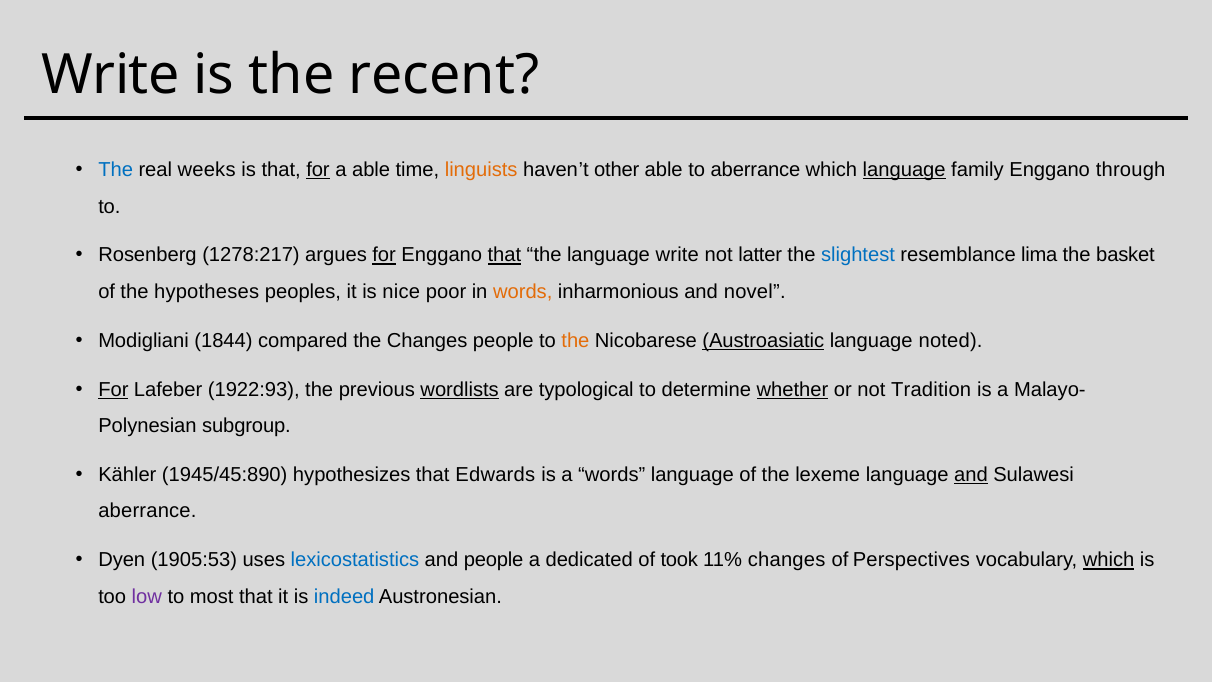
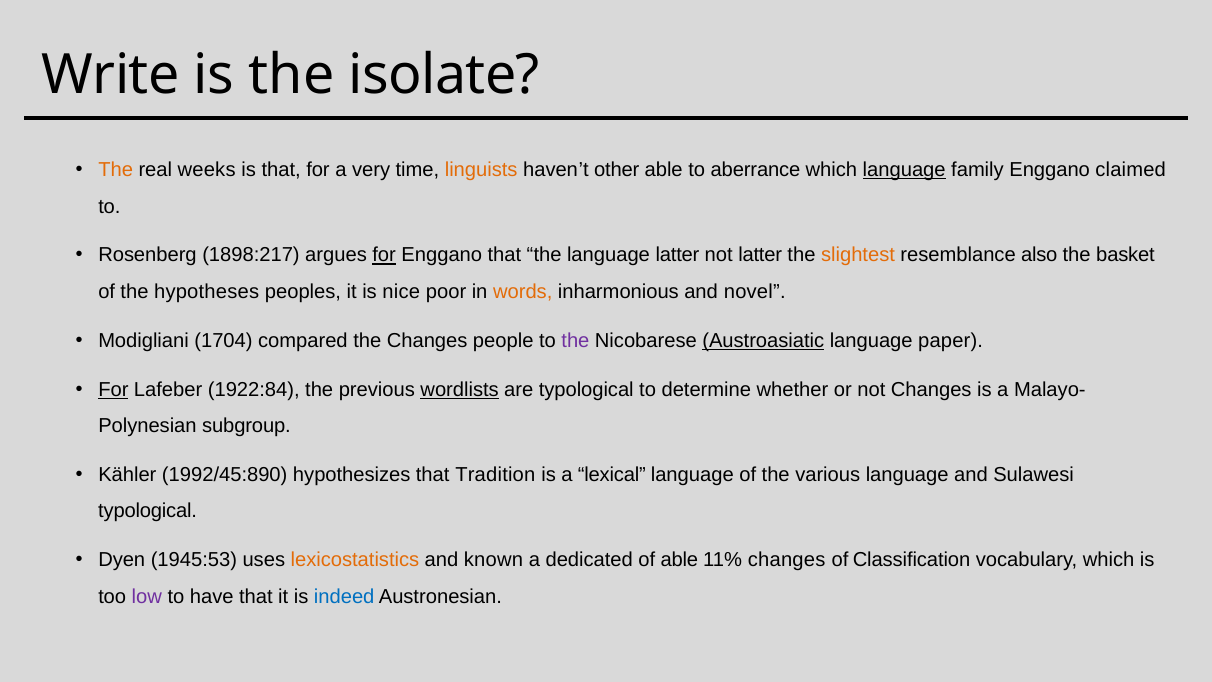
recent: recent -> isolate (444, 75)
The colour: blue -> orange (116, 170)
for underline: present -> none (318, 170)
a able: able -> very (371, 170)
through: through -> claimed (1131, 170)
1278:217: 1278:217 -> 1898:217 (251, 255)
that underline: present -> none (504, 255)
language write: write -> latter (677, 255)
slightest colour: blue -> orange (858, 255)
lima: lima -> also (1039, 255)
1844: 1844 -> 1704 (223, 341)
the colour: orange -> purple (575, 341)
noted: noted -> paper (951, 341)
1922:93: 1922:93 -> 1922:84 (254, 389)
whether underline: present -> none (792, 389)
not Tradition: Tradition -> Changes (931, 389)
1945/45:890: 1945/45:890 -> 1992/45:890 (225, 475)
Edwards: Edwards -> Tradition (495, 475)
a words: words -> lexical (612, 475)
lexeme: lexeme -> various (828, 475)
and underline: present -> none (971, 475)
aberrance: aberrance -> typological (148, 511)
1905:53: 1905:53 -> 1945:53 (194, 560)
lexicostatistics colour: blue -> orange (355, 560)
and people: people -> known (493, 560)
of took: took -> able (679, 560)
Perspectives: Perspectives -> Classification (912, 560)
which underline: present -> none (1109, 560)
most: most -> have (212, 596)
